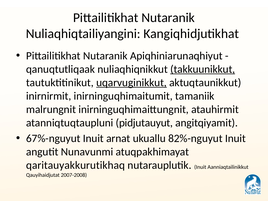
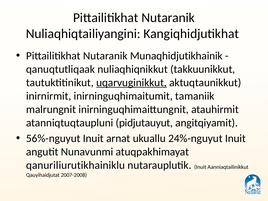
Apiqhiniarunaqhiyut: Apiqhiniarunaqhiyut -> Munaqhidjutikhainik (176, 56)
takkuunikkut underline: present -> none (203, 69)
67%-nguyut: 67%-nguyut -> 56%-nguyut (53, 139)
82%-nguyut: 82%-nguyut -> 24%-nguyut (195, 139)
qaritauyakkurutikhaq: qaritauyakkurutikhaq -> qanuriliurutikhainiklu (76, 165)
